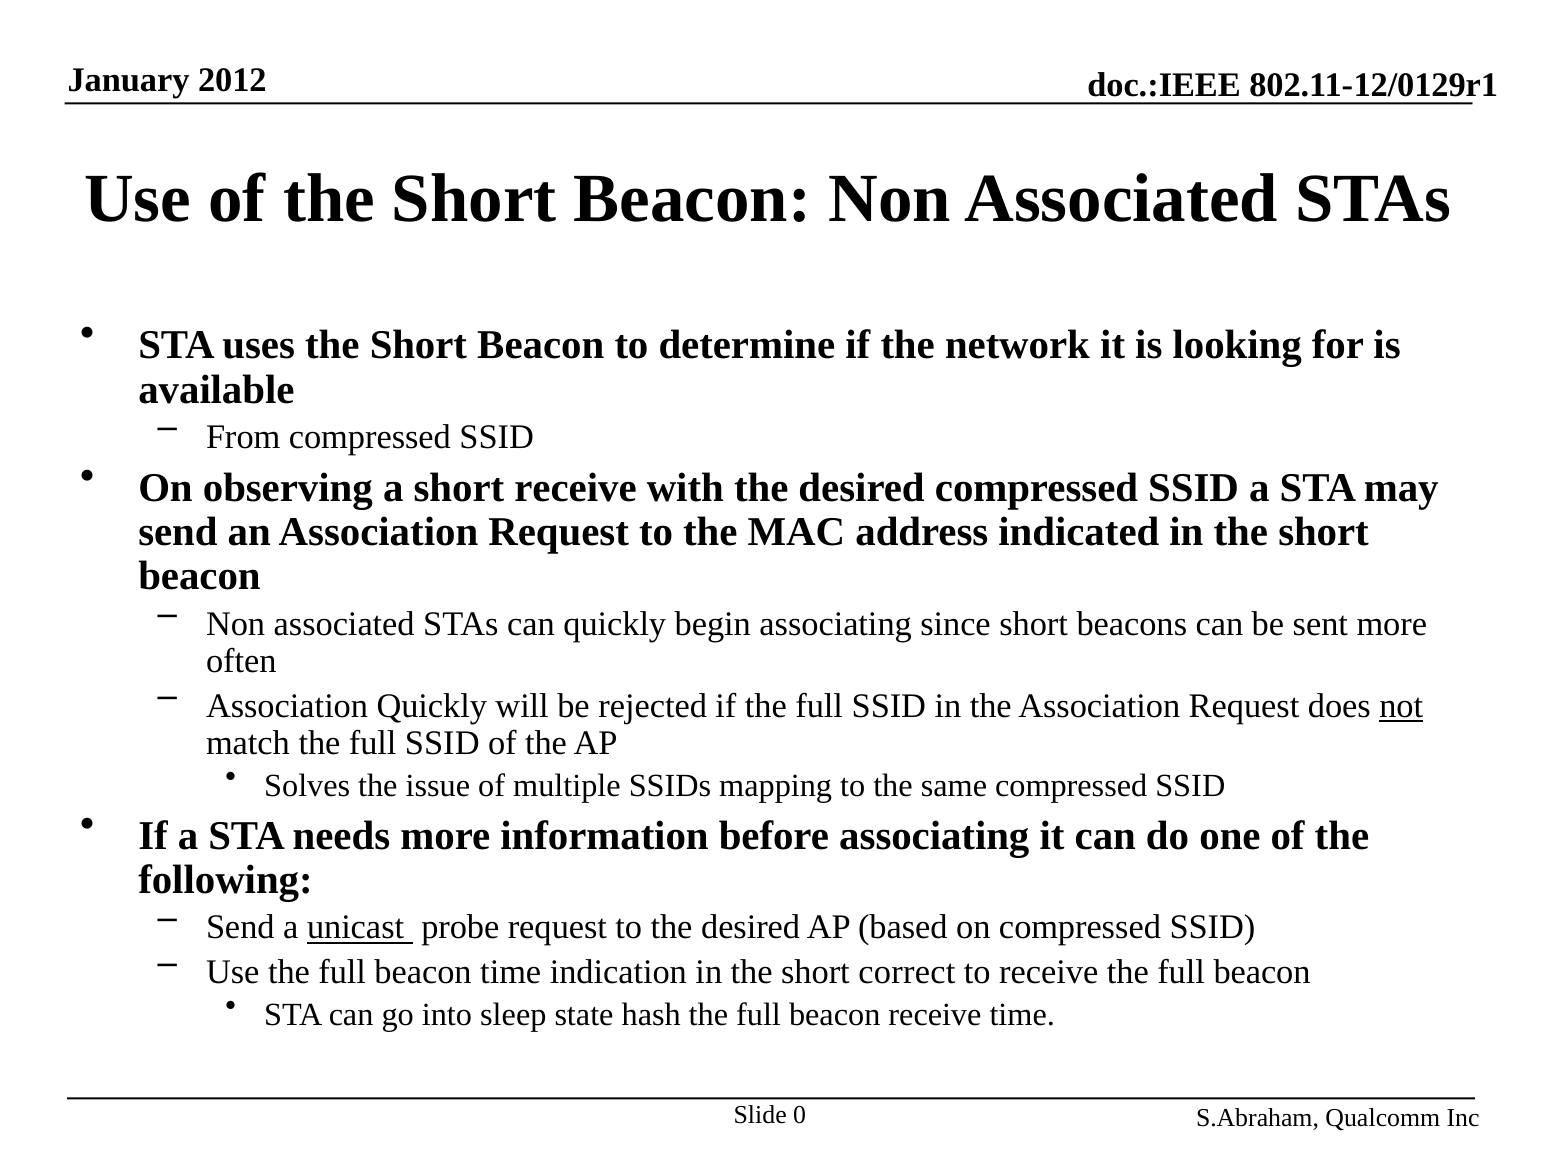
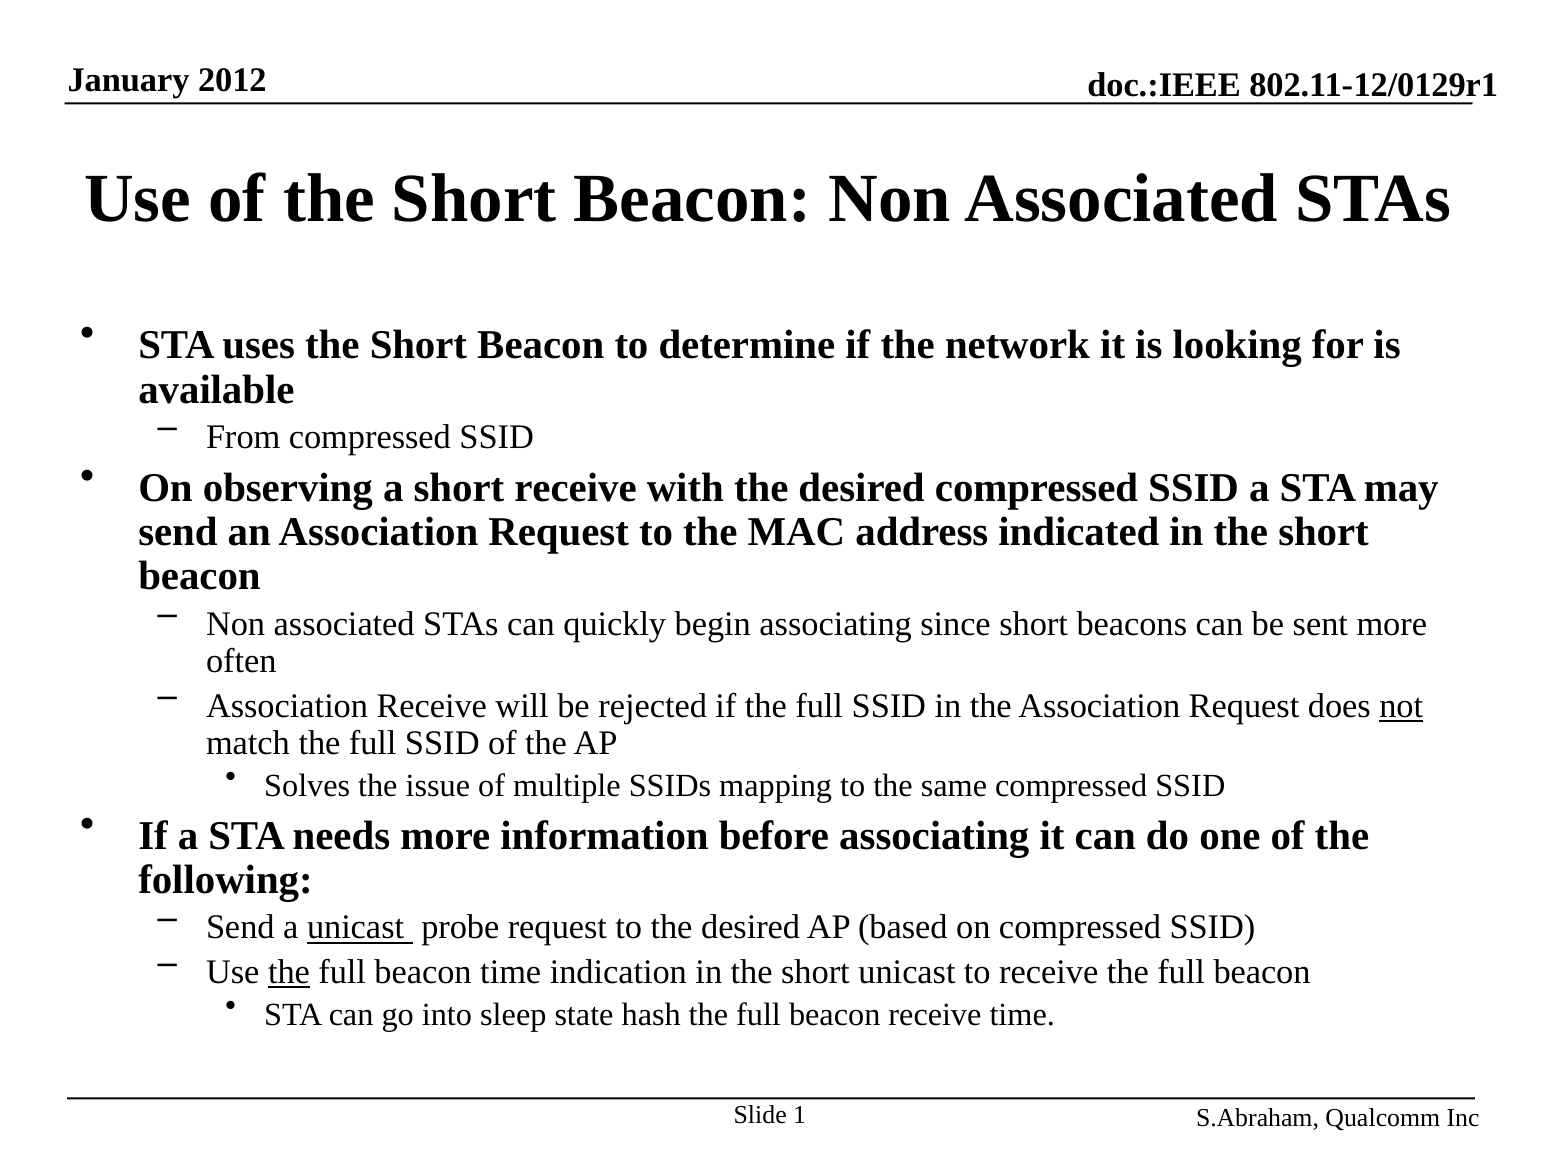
Association Quickly: Quickly -> Receive (432, 706)
the underline: none -> present (289, 972)
short correct: correct -> unicast (907, 972)
0: 0 -> 1 (800, 1115)
